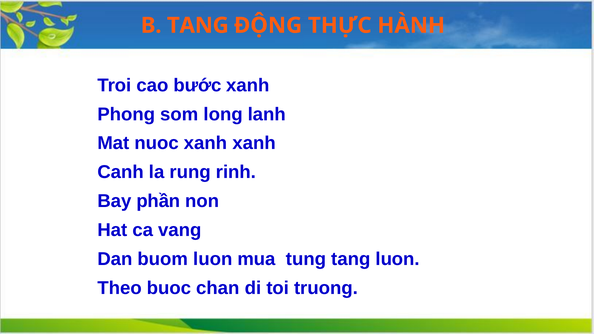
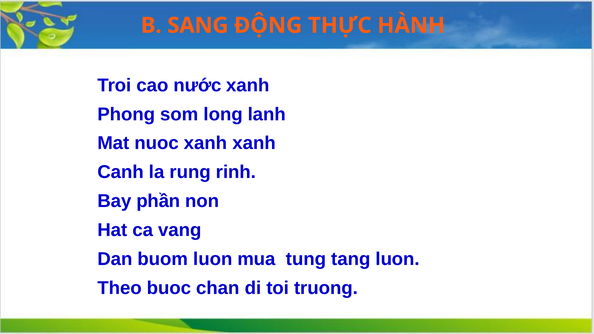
B TANG: TANG -> SANG (198, 25)
bước: bước -> nước (197, 85)
